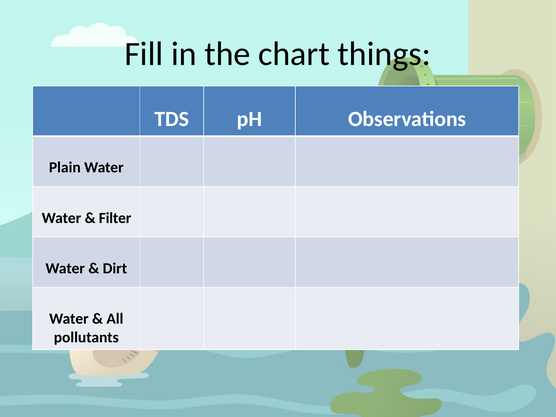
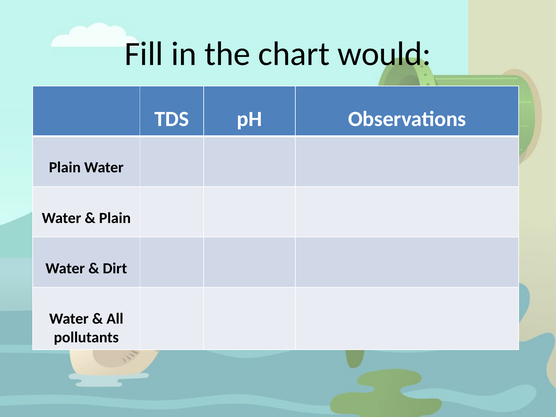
things: things -> would (384, 54)
Filter: Filter -> Plain (115, 218)
